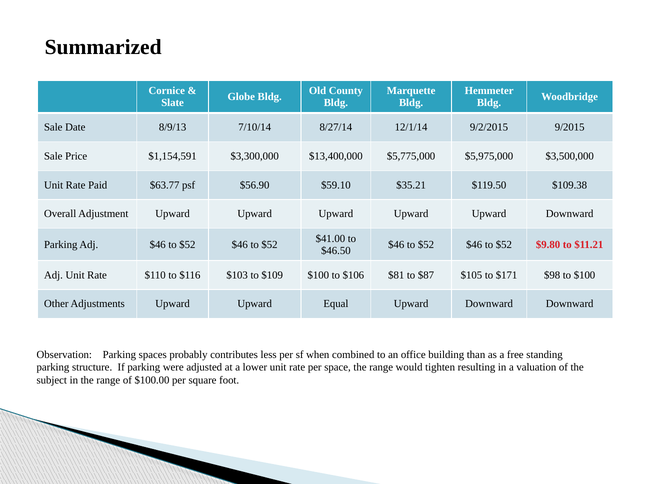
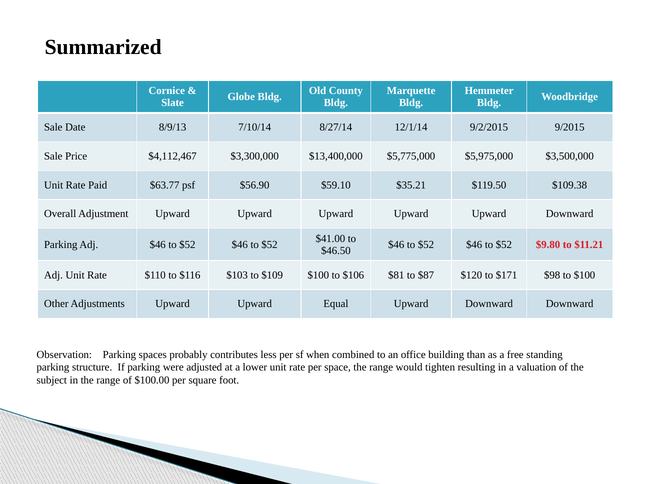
$1,154,591: $1,154,591 -> $4,112,467 (173, 156)
$105: $105 -> $120 (471, 275)
